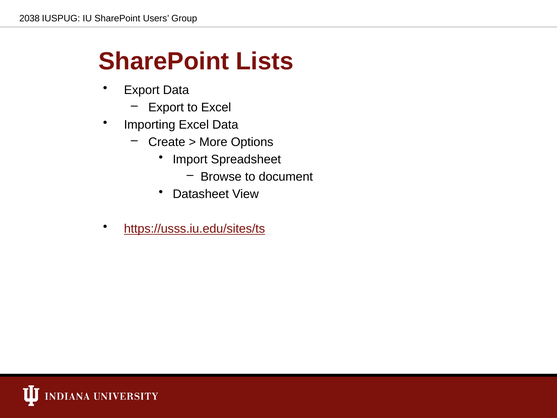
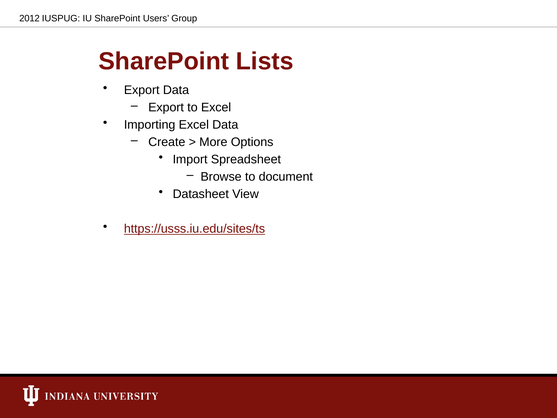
2038: 2038 -> 2012 (29, 18)
